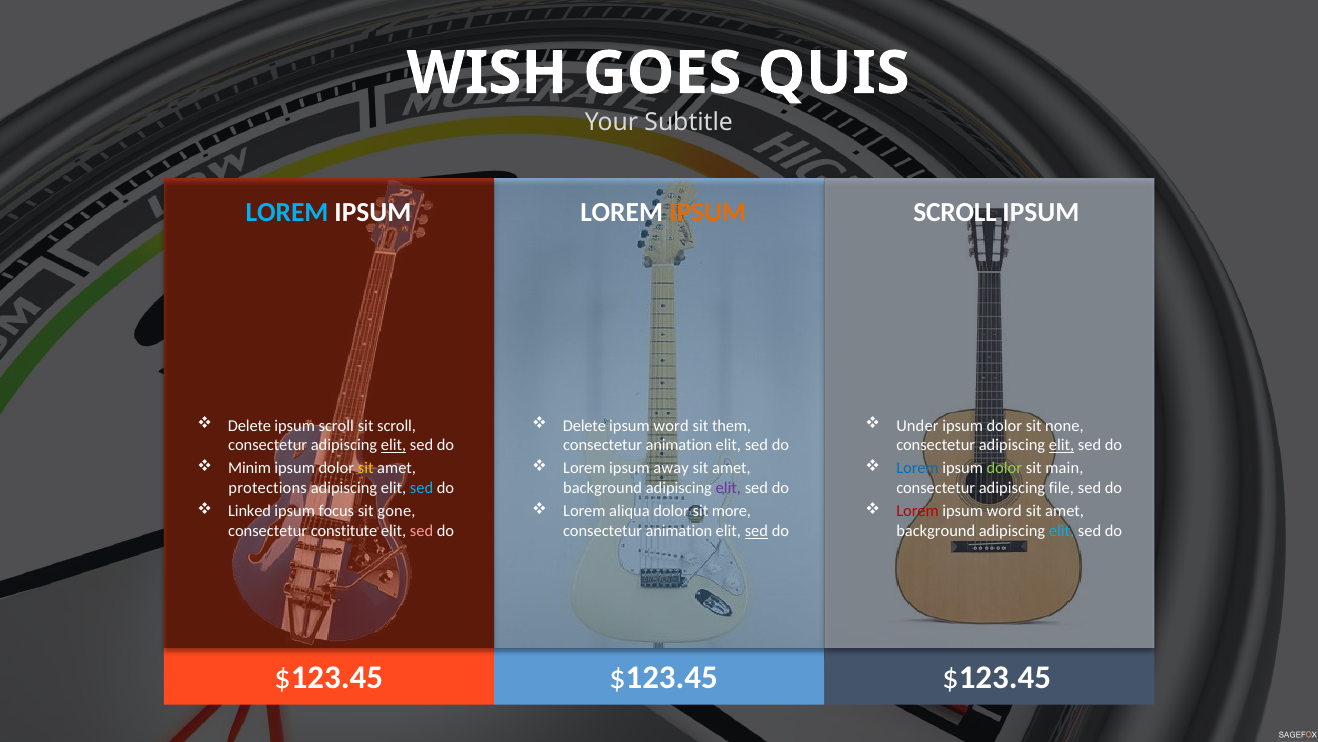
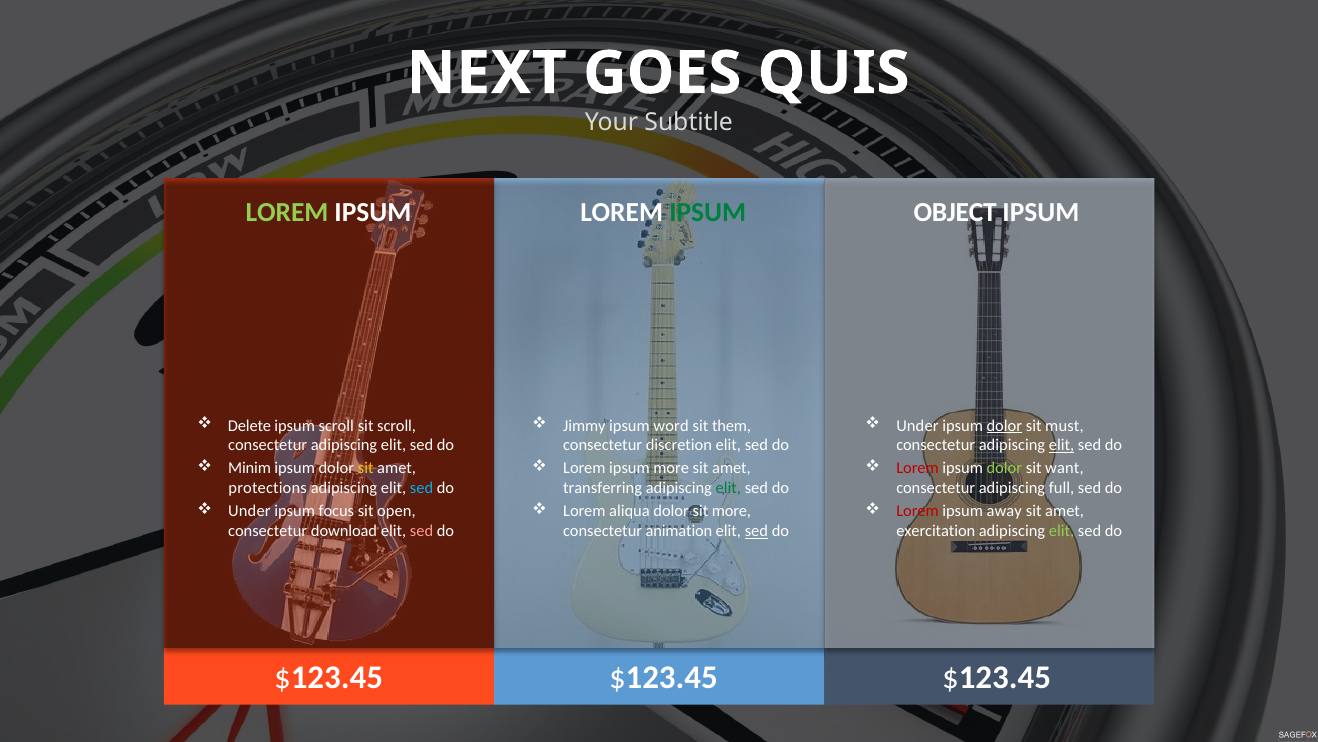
WISH: WISH -> NEXT (487, 73)
LOREM colour: light blue -> light green (287, 212)
IPSUM colour: orange -> green (708, 212)
SCROLL: SCROLL -> OBJECT (955, 212)
Delete: Delete -> Jimmy (584, 425)
dolor underline: none -> present (1004, 425)
none: none -> must (1064, 425)
elit underline: present -> none (394, 445)
animation: animation -> discretion (679, 445)
ipsum away: away -> more (671, 468)
Lorem colour: blue -> red (917, 468)
main: main -> want (1064, 468)
background: background -> transferring (603, 488)
elit colour: purple -> green (728, 488)
file: file -> full (1062, 488)
Linked: Linked -> Under (249, 511)
gone: gone -> open (396, 511)
word: word -> away (1004, 511)
constitute: constitute -> download (344, 531)
background: background -> exercitation (936, 531)
elit colour: light blue -> light green (1062, 531)
